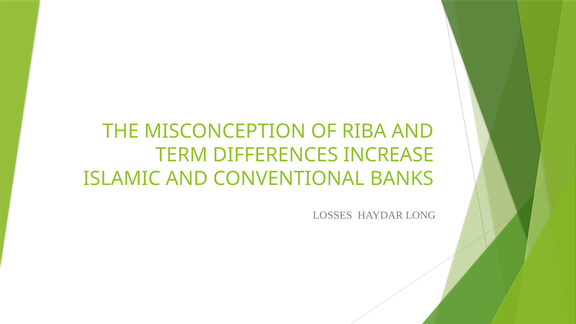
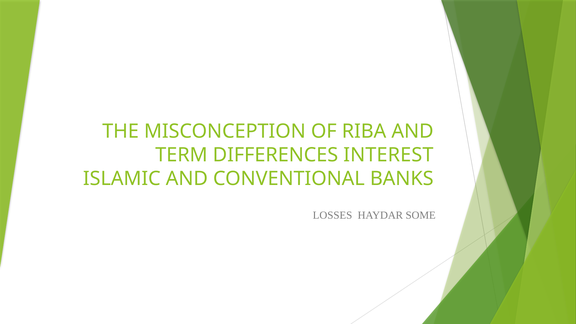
INCREASE: INCREASE -> INTEREST (388, 155)
LONG: LONG -> SOME (421, 215)
